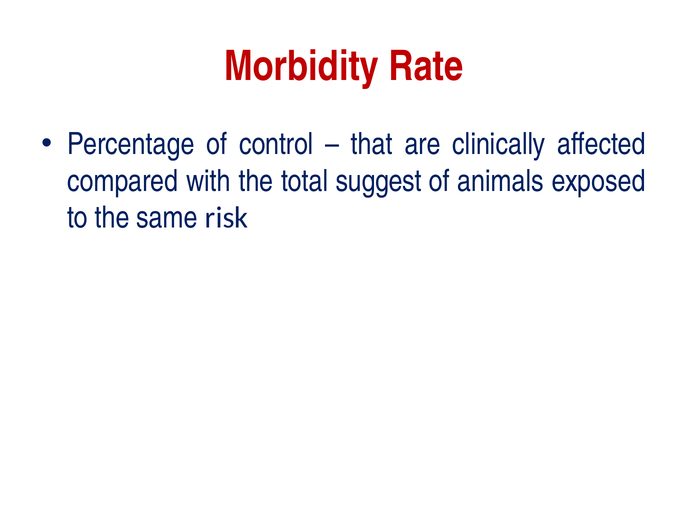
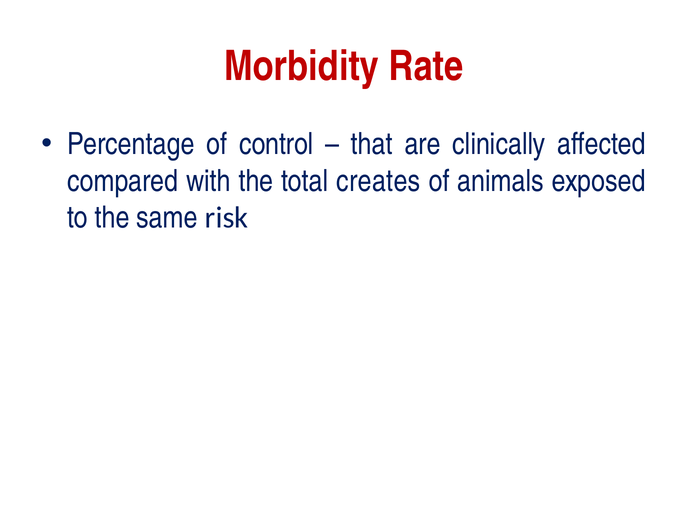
suggest: suggest -> creates (378, 181)
